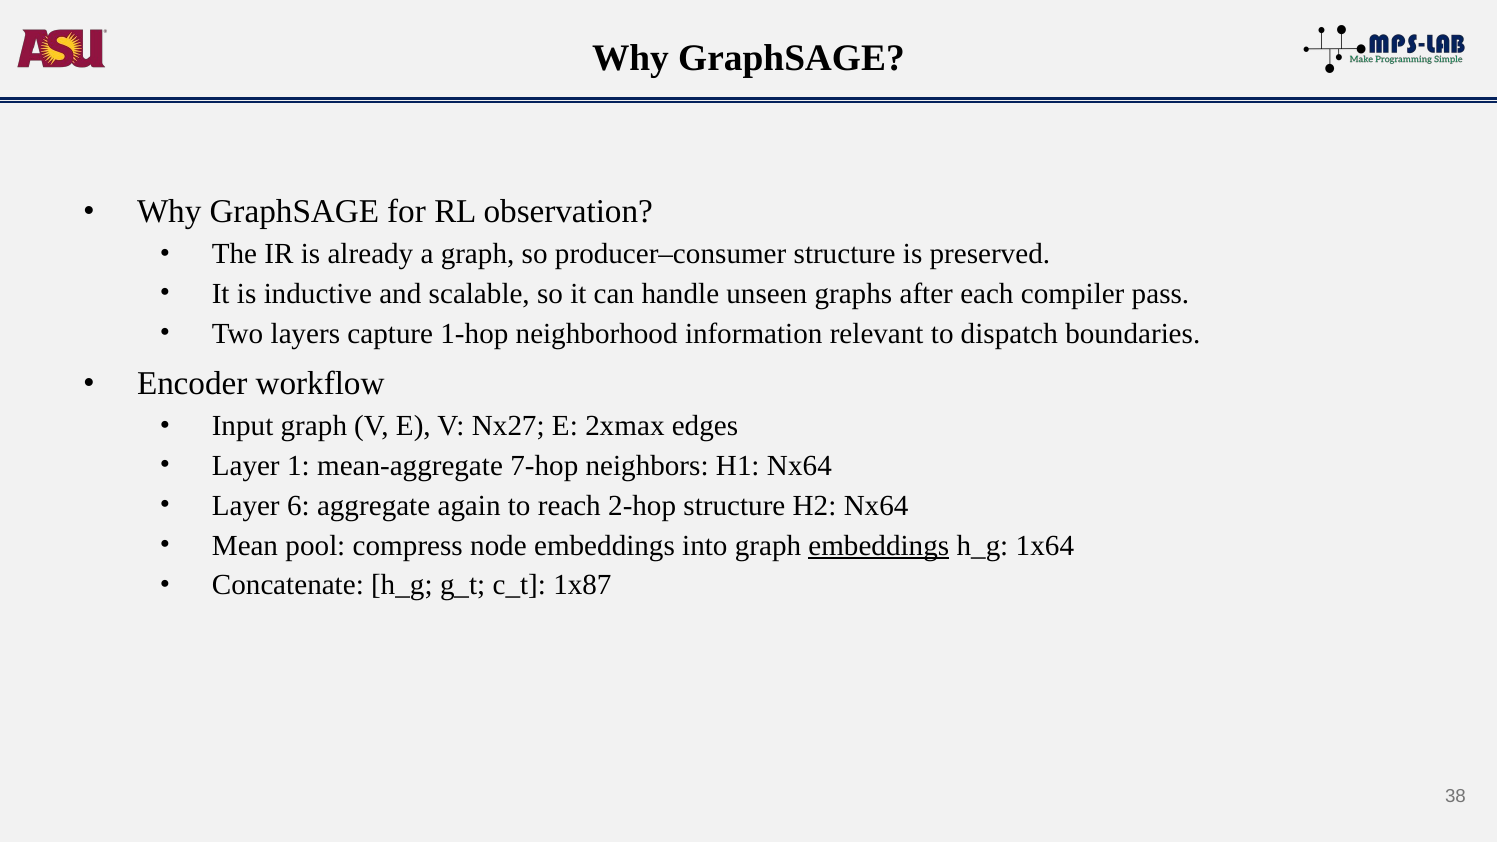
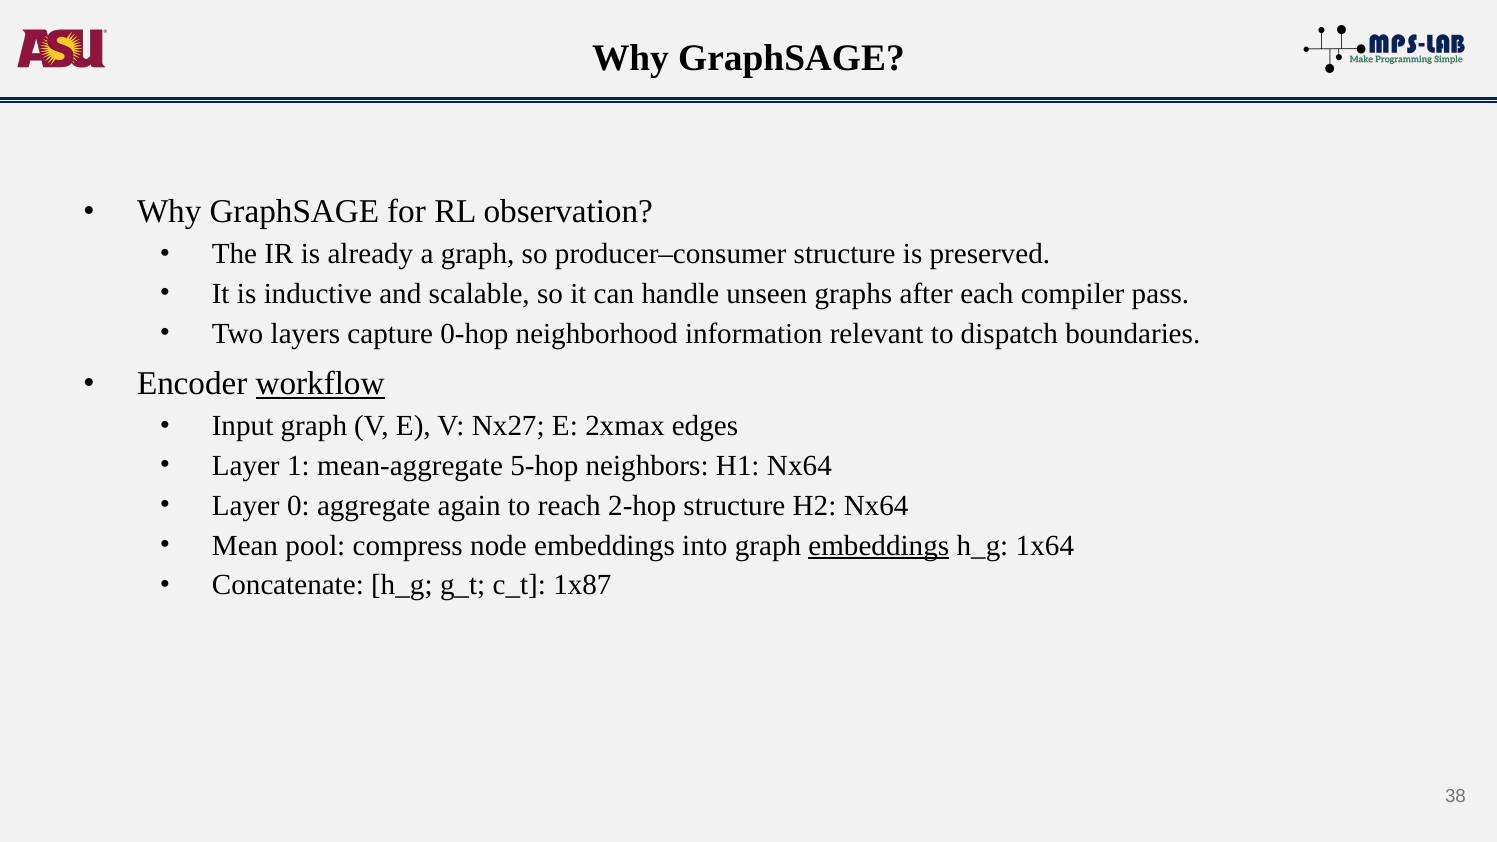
1-hop: 1-hop -> 0-hop (474, 334)
workflow underline: none -> present (320, 384)
7-hop: 7-hop -> 5-hop (544, 466)
6: 6 -> 0 (298, 506)
